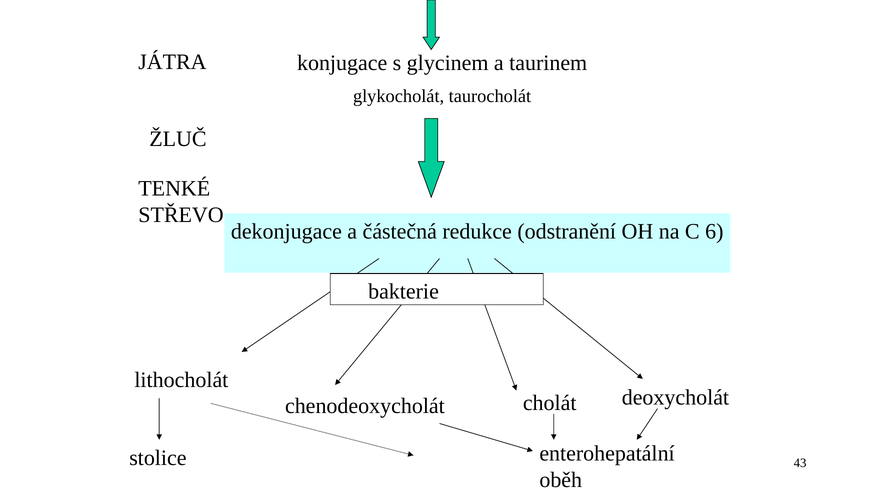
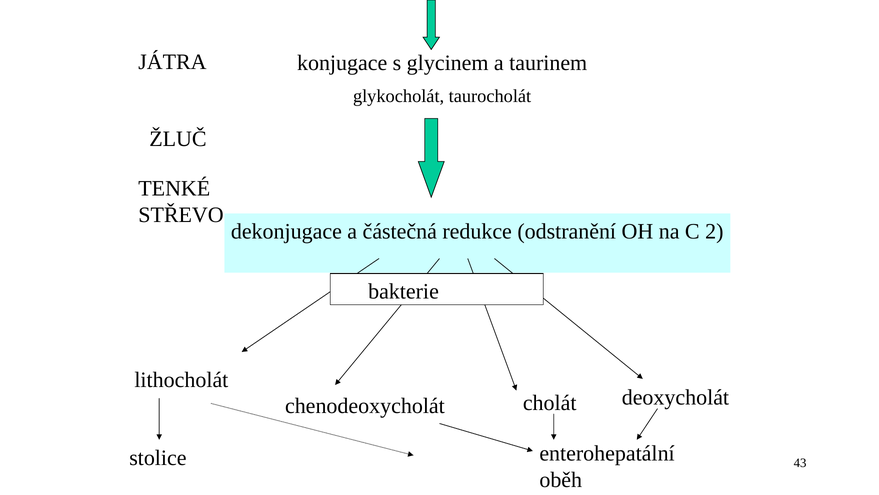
6: 6 -> 2 (714, 231)
